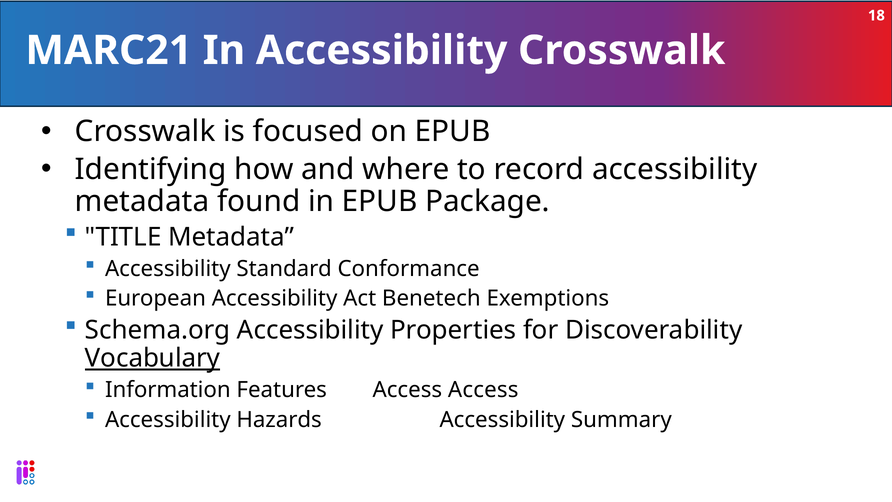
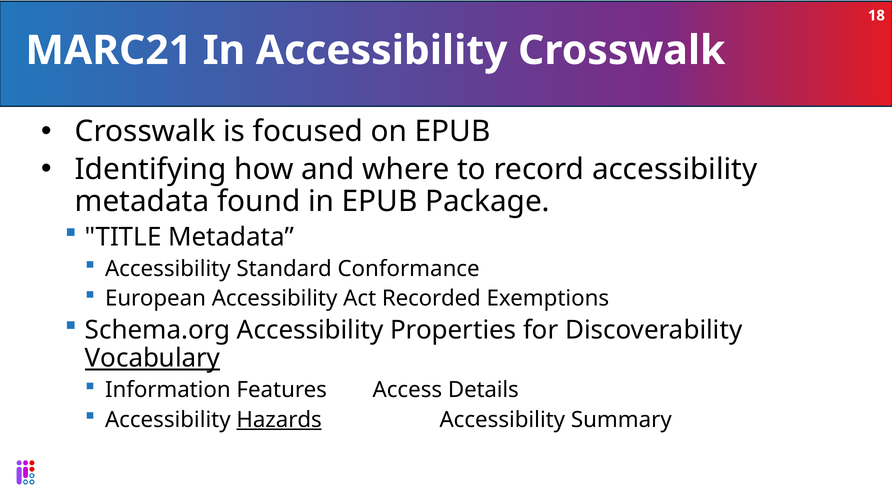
Benetech: Benetech -> Recorded (431, 298)
Access Access: Access -> Details (483, 390)
Hazards underline: none -> present (279, 419)
